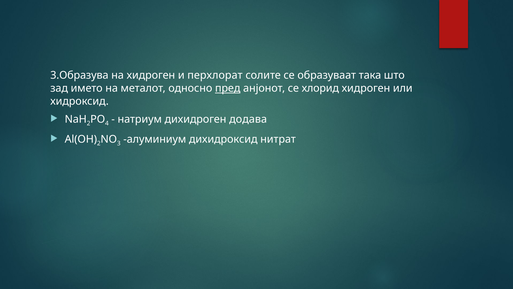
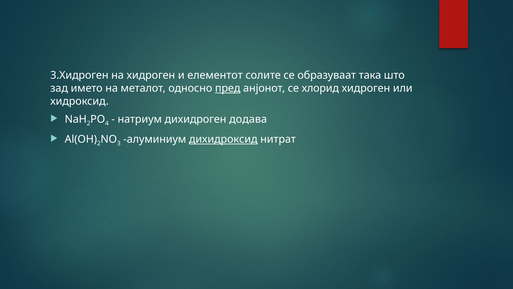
3.Образува: 3.Образува -> 3.Хидроген (79, 75)
перхлорат: перхлорат -> елементот (215, 75)
дихидроксид underline: none -> present (223, 139)
